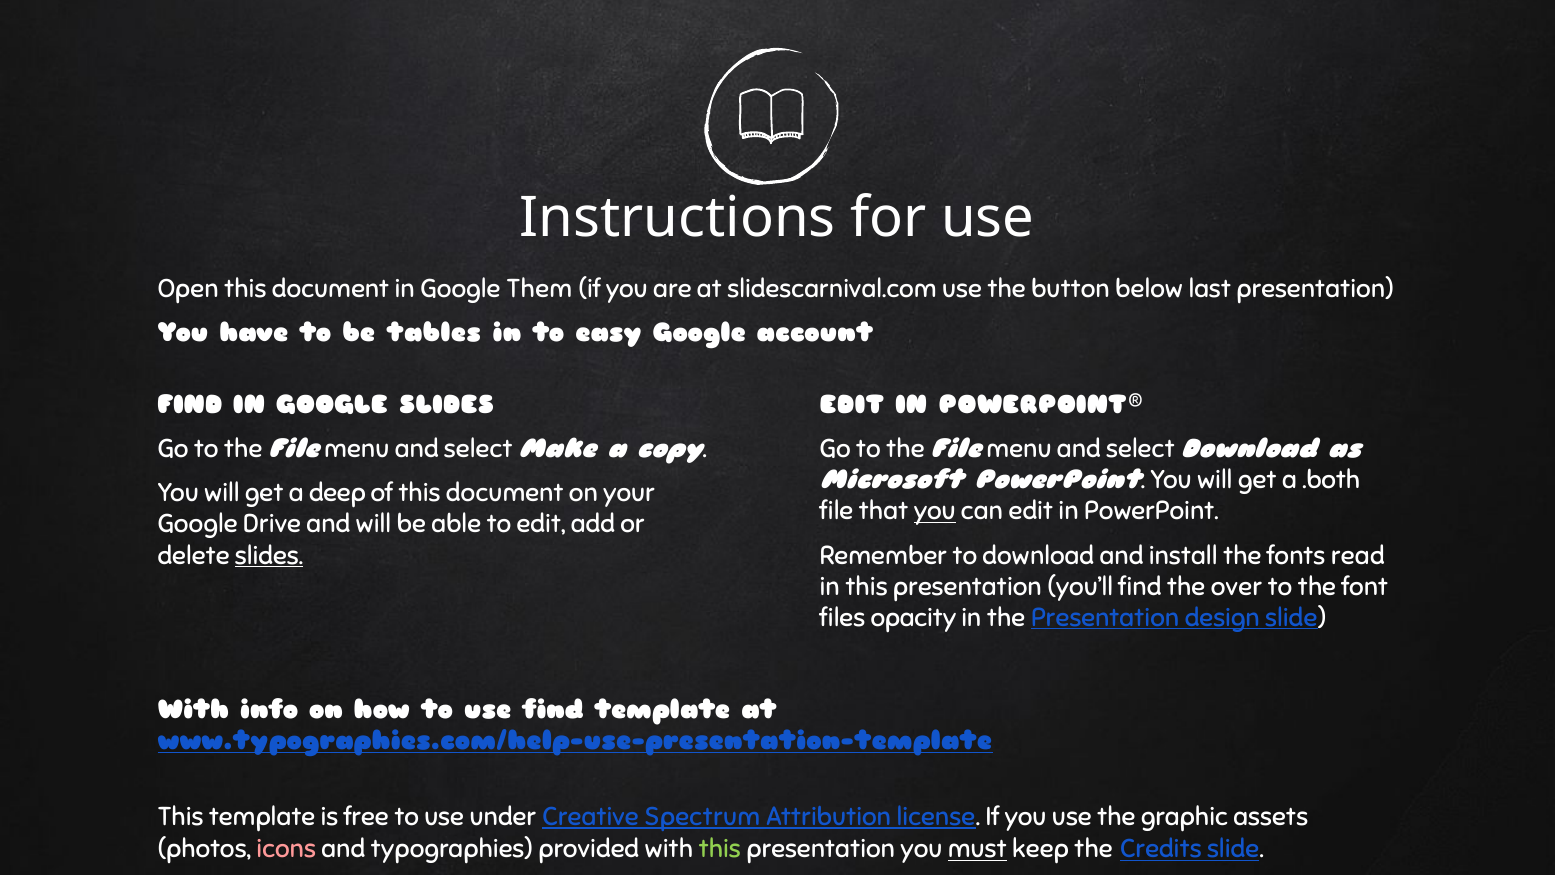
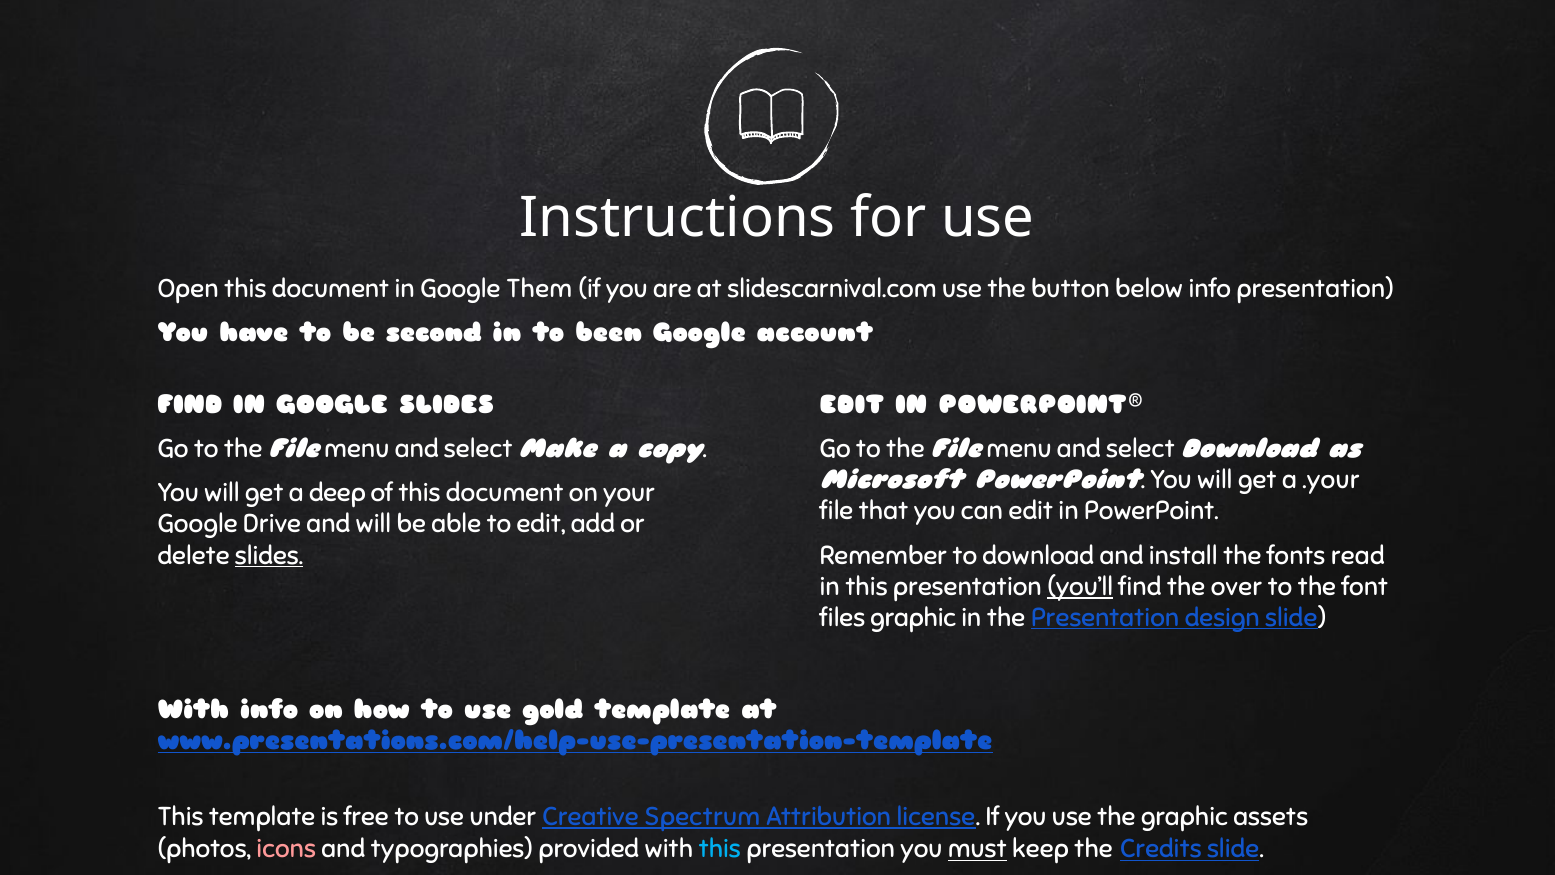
below last: last -> info (1210, 289)
tables: tables -> second (434, 333)
easy: easy -> been (609, 333)
.both: .both -> .your (1331, 480)
you underline: present -> none (935, 511)
you’ll underline: none -> present (1080, 586)
files opacity: opacity -> graphic (913, 617)
use find: find -> gold (553, 710)
www.typographies.com/help-use-presentation-template: www.typographies.com/help-use-presentation-template -> www.presentations.com/help-use-presentation-template (575, 741)
this colour: light green -> light blue (720, 849)
